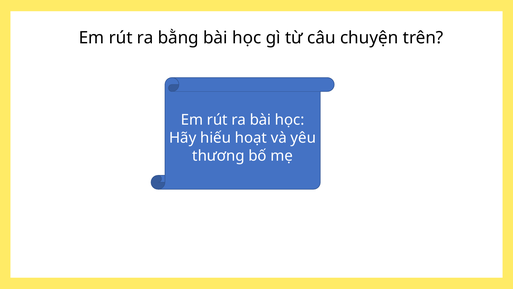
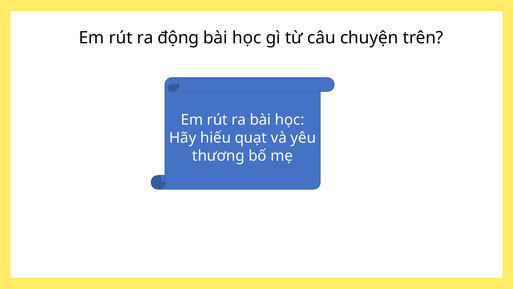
bằng: bằng -> động (178, 38)
hoạt: hoạt -> quạt (251, 138)
